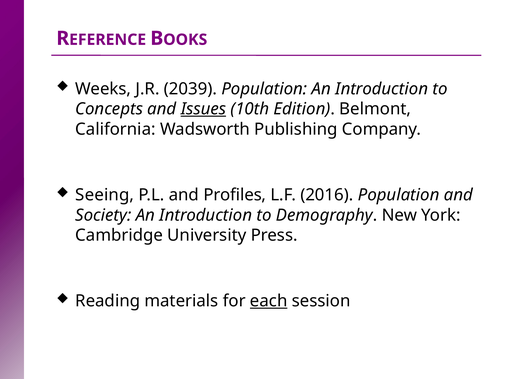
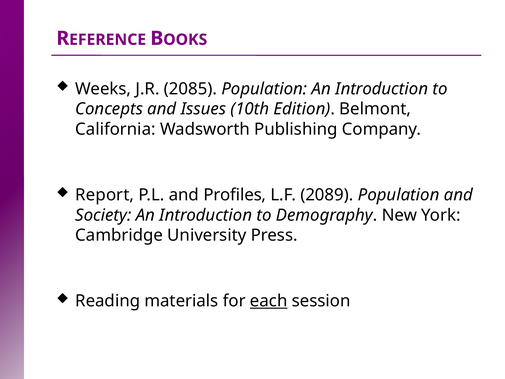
2039: 2039 -> 2085 (190, 89)
Issues underline: present -> none (203, 109)
Seeing: Seeing -> Report (105, 195)
2016: 2016 -> 2089 (327, 195)
